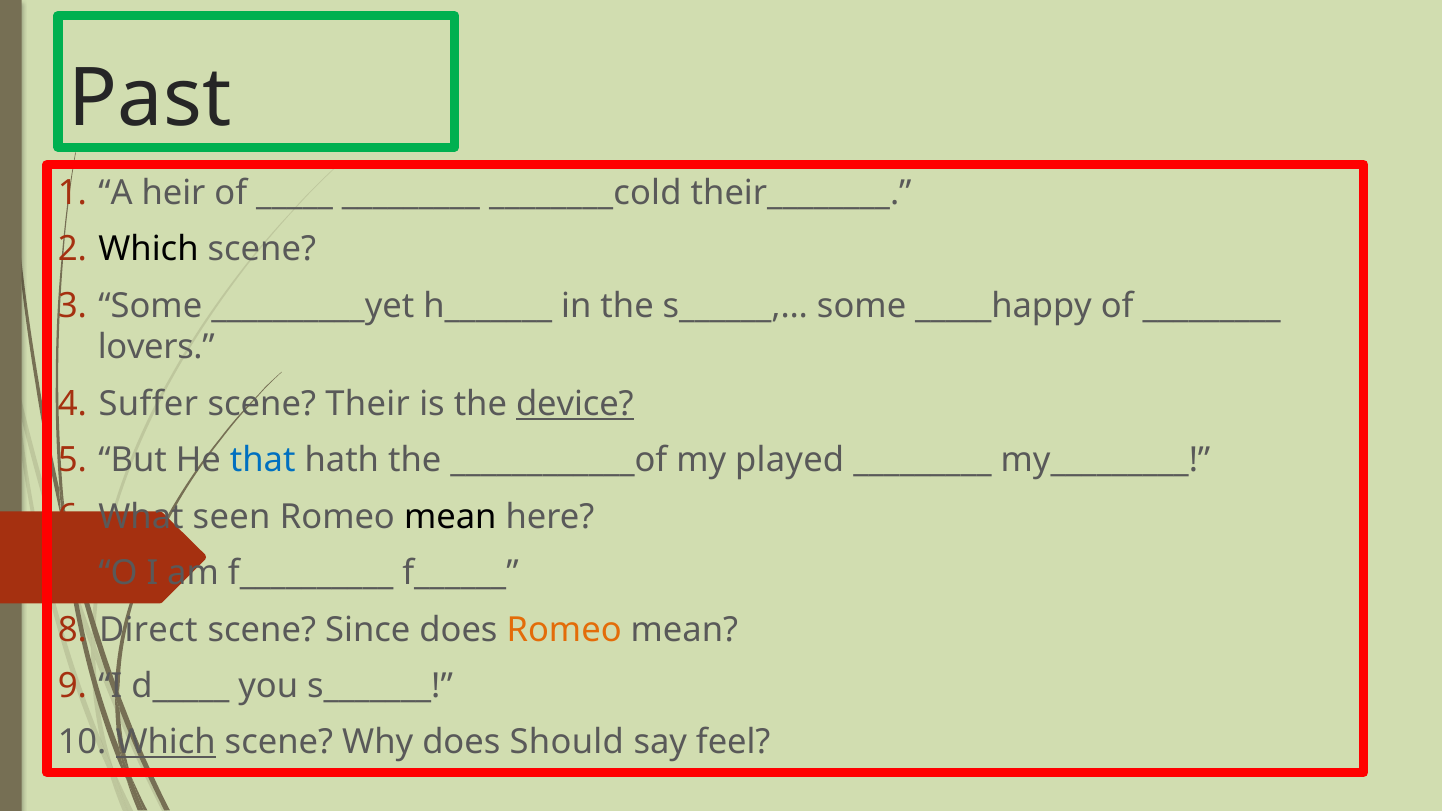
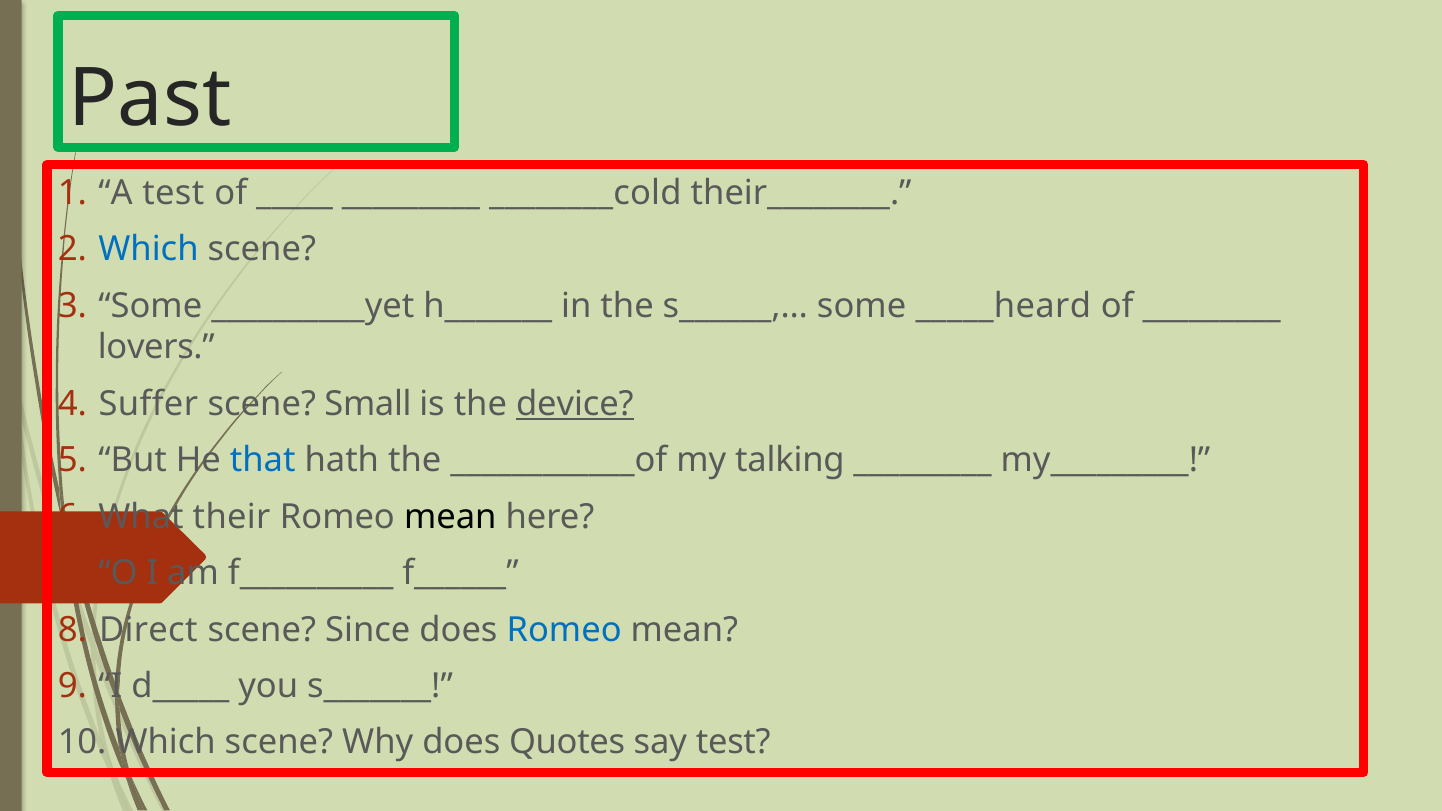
A heir: heir -> test (173, 193)
Which colour: black -> blue (148, 250)
_____happy: _____happy -> _____heard (1003, 306)
Their: Their -> Small (368, 404)
played: played -> talking (790, 460)
seen: seen -> their (232, 517)
Romeo colour: orange -> blue (564, 630)
Which underline: present -> none (166, 743)
Should: Should -> Quotes (567, 743)
say feel: feel -> test (733, 743)
